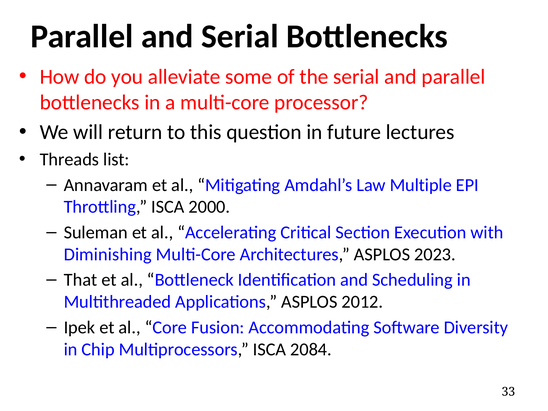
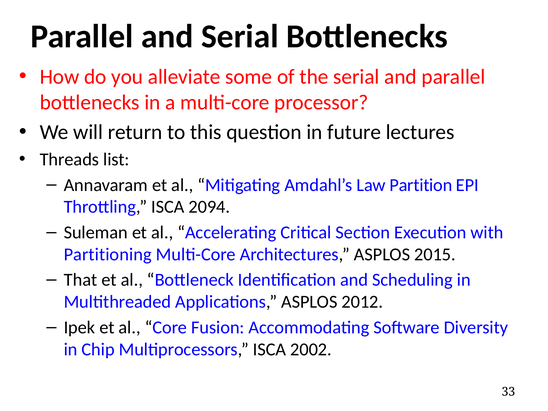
Multiple: Multiple -> Partition (421, 185)
2000: 2000 -> 2094 (209, 207)
Diminishing: Diminishing -> Partitioning (108, 254)
2023: 2023 -> 2015 (435, 254)
2084: 2084 -> 2002 (311, 349)
